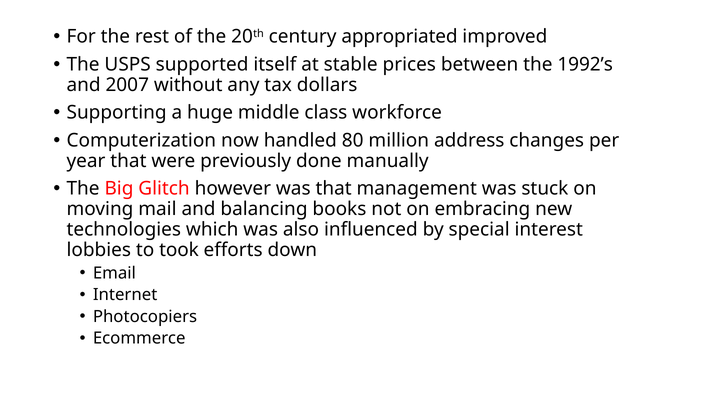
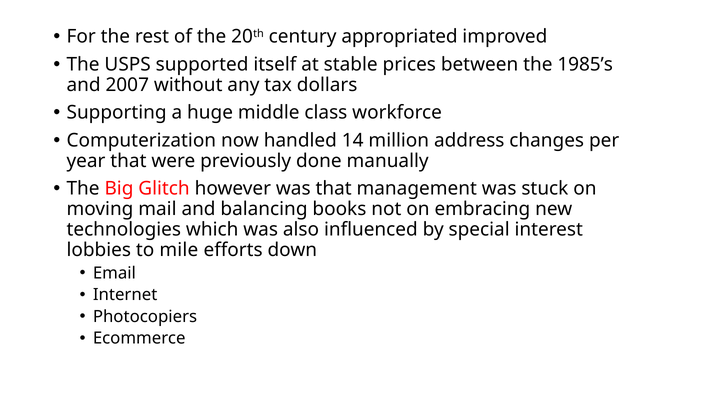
1992’s: 1992’s -> 1985’s (585, 64)
80: 80 -> 14 (353, 141)
took: took -> mile (179, 250)
